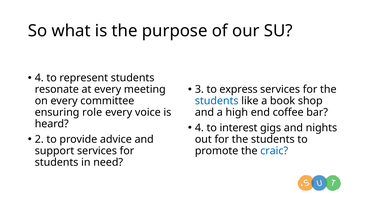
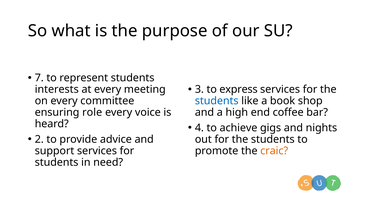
4: 4 -> 7 (39, 78)
resonate: resonate -> interests (57, 89)
interest: interest -> achieve (238, 128)
craic colour: blue -> orange (274, 151)
